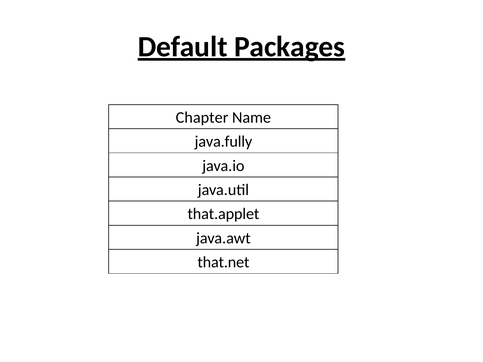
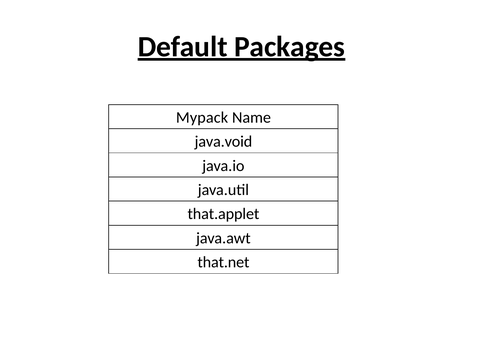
Chapter: Chapter -> Mypack (202, 118)
java.fully: java.fully -> java.void (223, 142)
